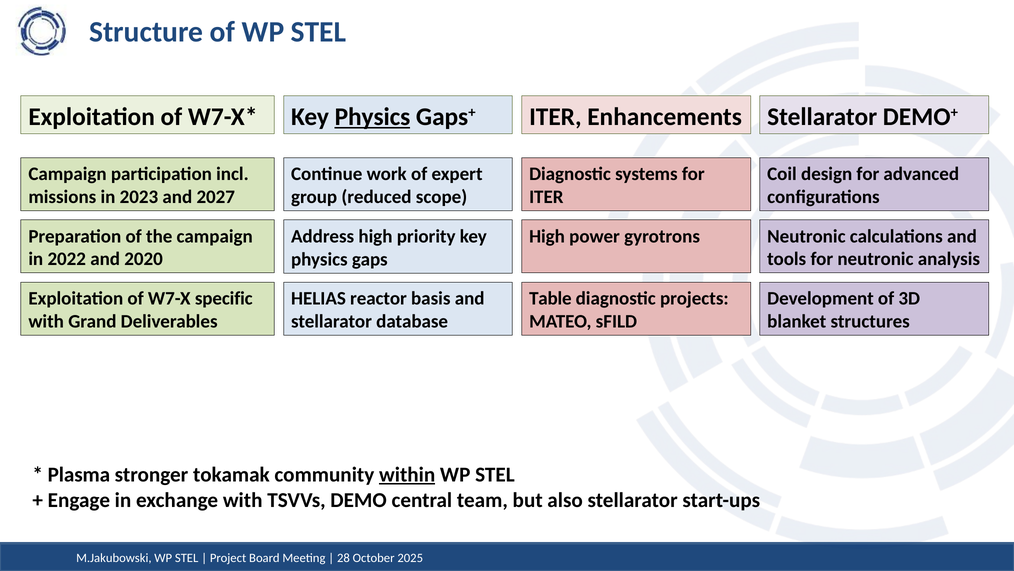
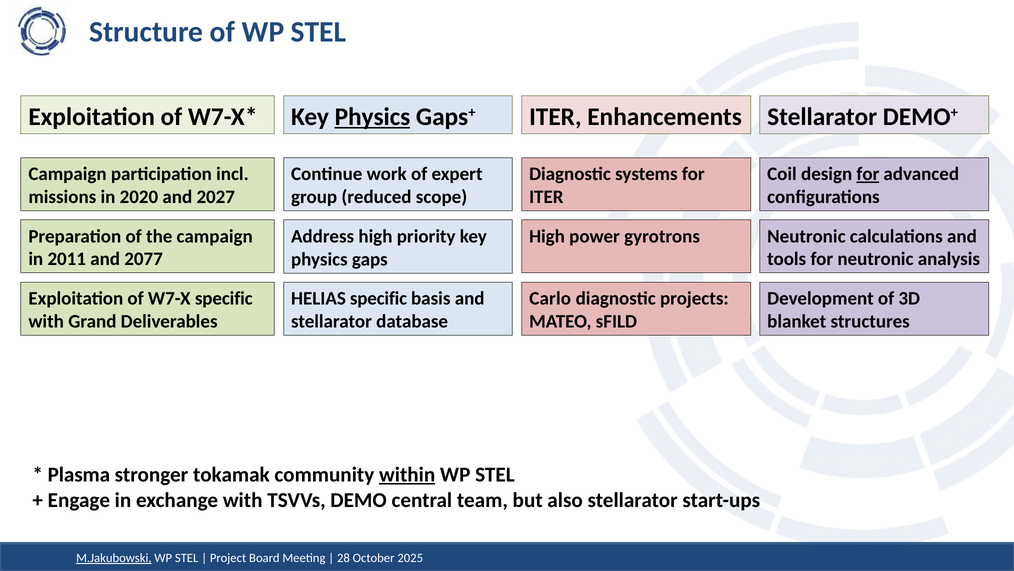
for underline: none -> present (868, 174)
2023: 2023 -> 2020 (139, 197)
2022: 2022 -> 2011 (67, 259)
2020: 2020 -> 2077 (144, 259)
Table: Table -> Carlo (550, 298)
HELIAS reactor: reactor -> specific (379, 298)
M.Jakubowski underline: none -> present (114, 557)
